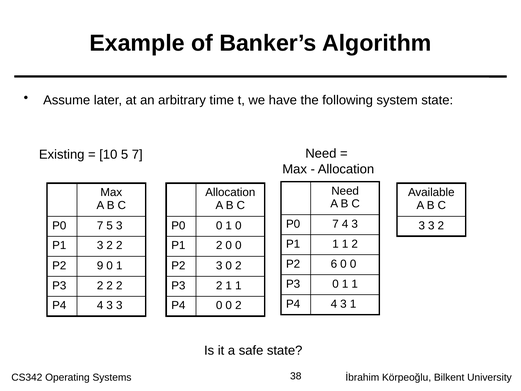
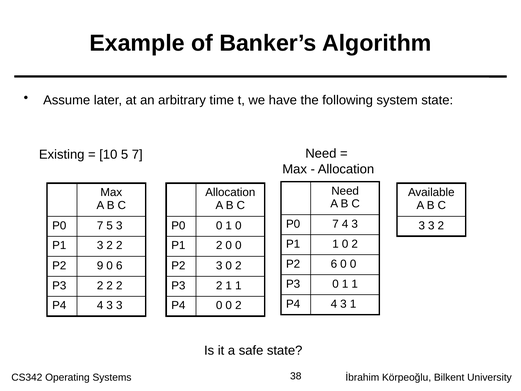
P1 1 1: 1 -> 0 (345, 244)
9 0 1: 1 -> 6 (119, 265)
